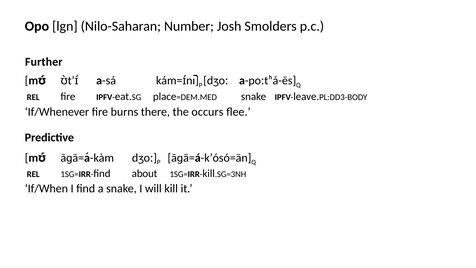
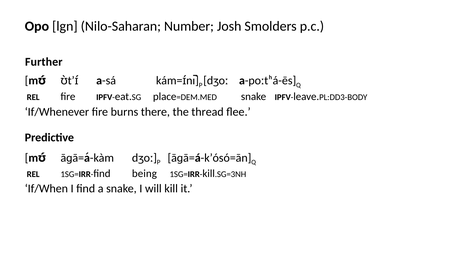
occurs: occurs -> thread (208, 112)
about: about -> being (144, 173)
